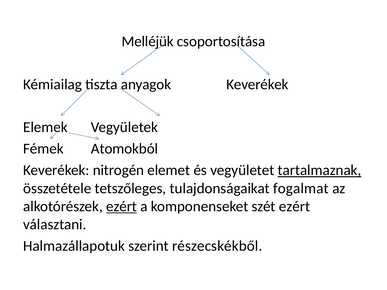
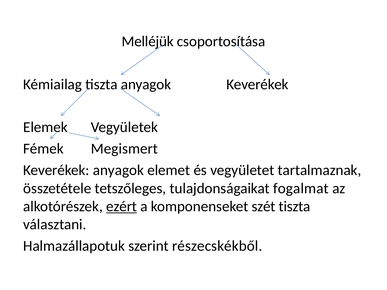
Atomokból: Atomokból -> Megismert (124, 149)
Keverékek nitrogén: nitrogén -> anyagok (118, 170)
tartalmaznak underline: present -> none (319, 170)
szét ezért: ezért -> tiszta (295, 207)
